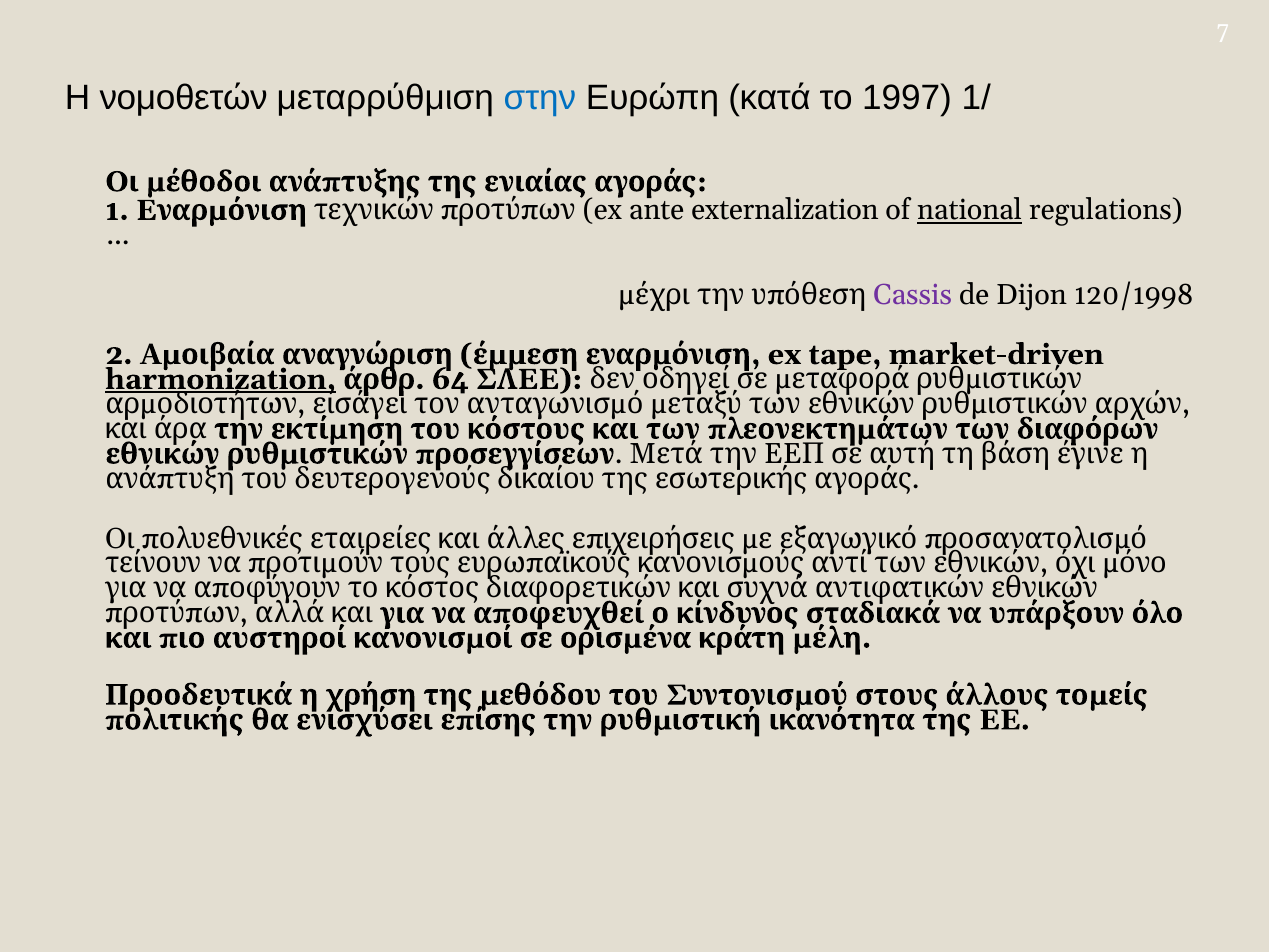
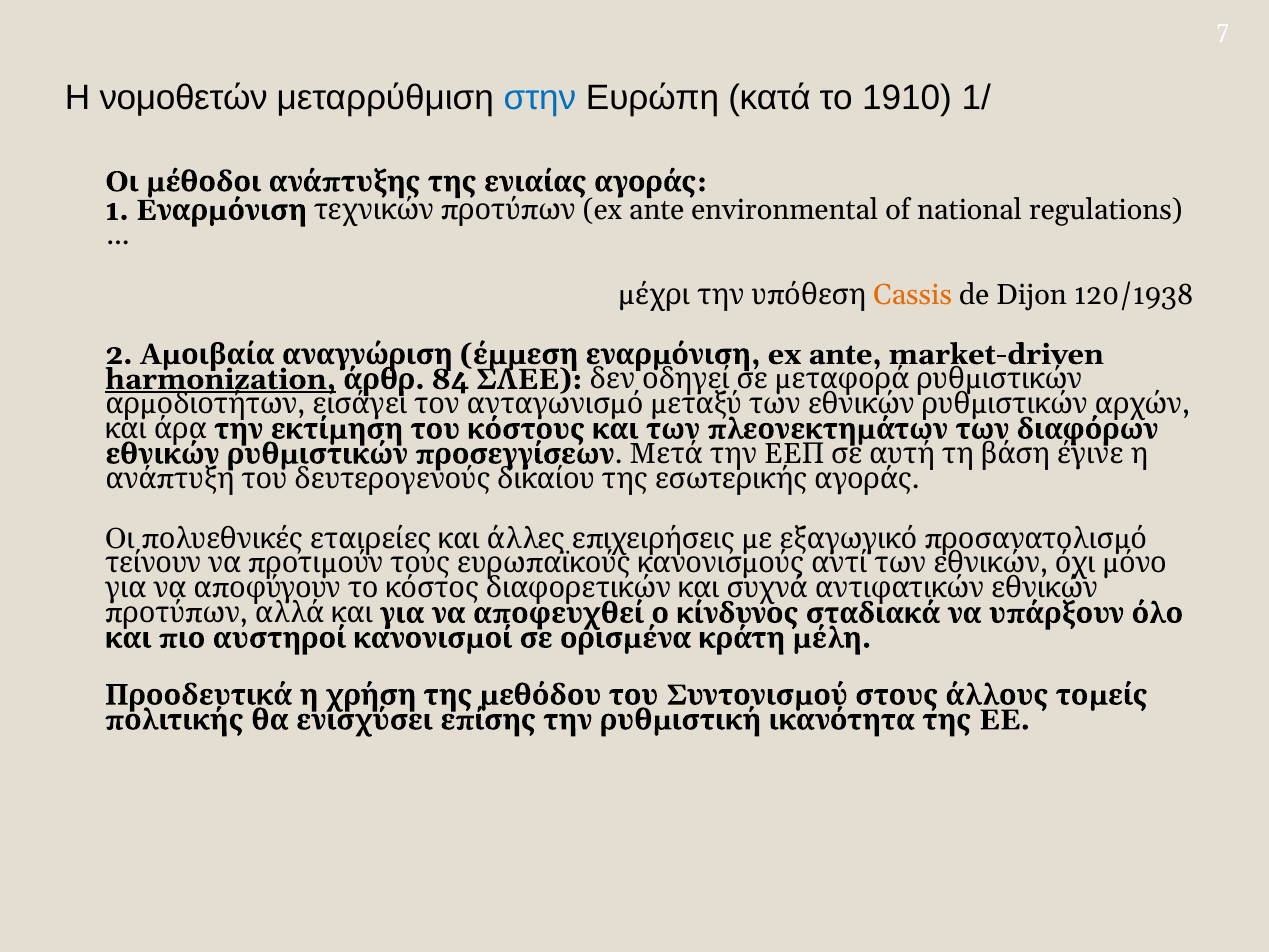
1997: 1997 -> 1910 (907, 97)
externalization: externalization -> environmental (785, 210)
national underline: present -> none (970, 210)
Cassis colour: purple -> orange (913, 295)
120/1998: 120/1998 -> 120/1938 (1134, 295)
tape: tape -> ante (845, 354)
64: 64 -> 84 (450, 379)
